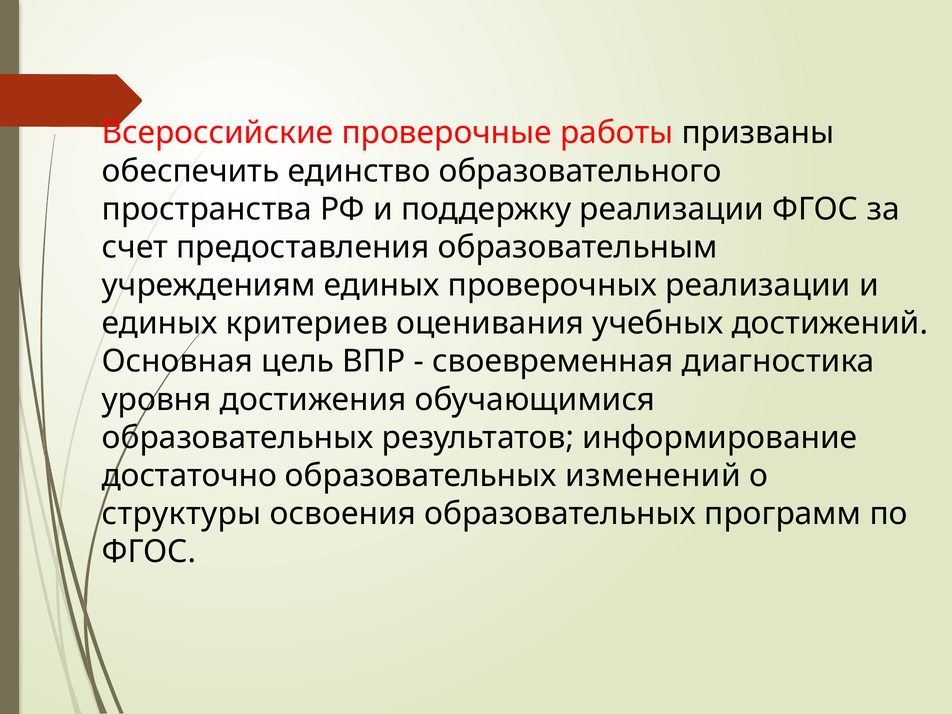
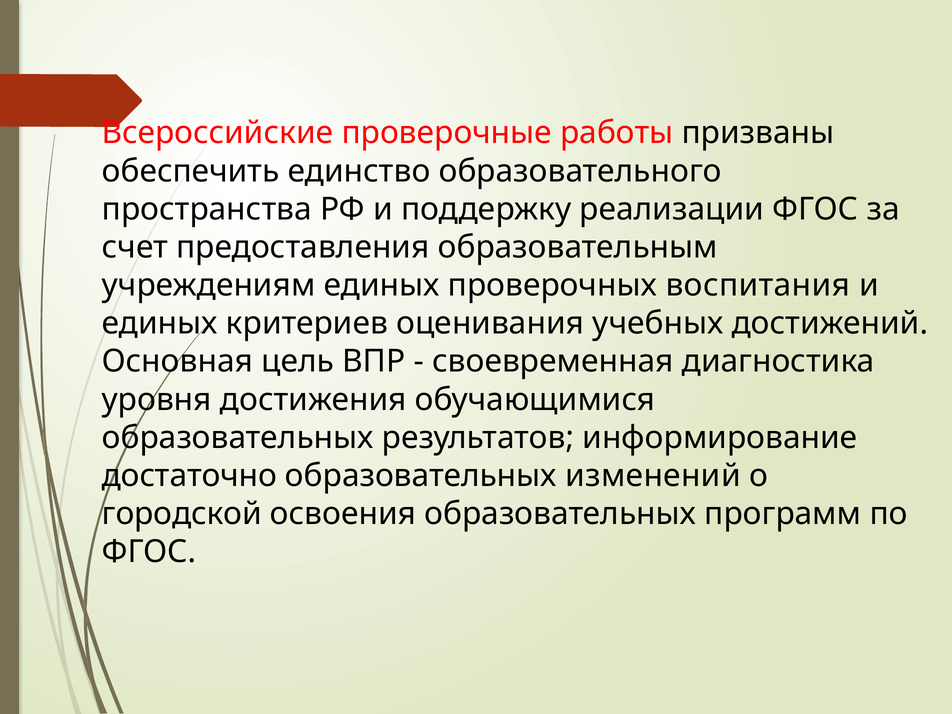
проверочных реализации: реализации -> воспитания (758, 285)
структуры: структуры -> городской (182, 514)
